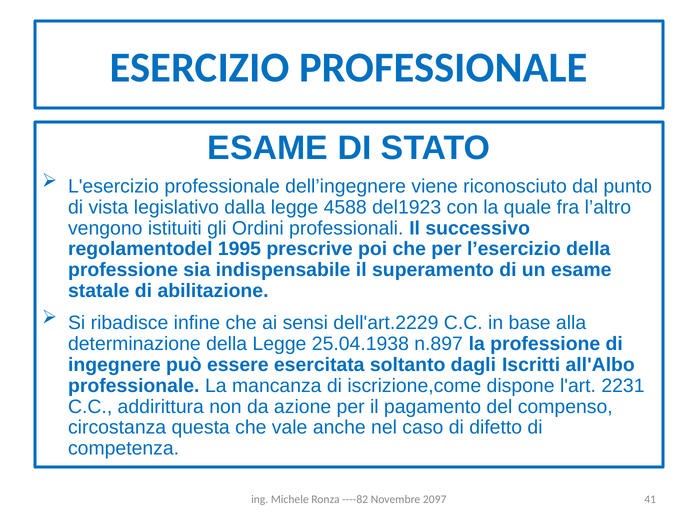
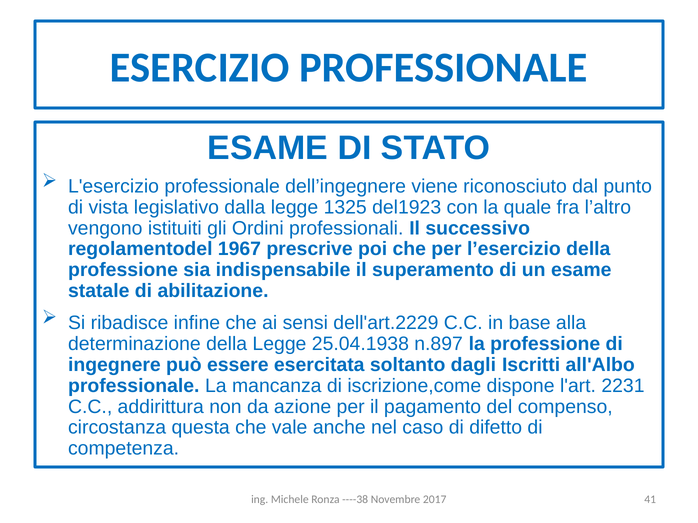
4588: 4588 -> 1325 (345, 207)
1995: 1995 -> 1967 (239, 249)
----82: ----82 -> ----38 (355, 500)
2097: 2097 -> 2017 (435, 500)
